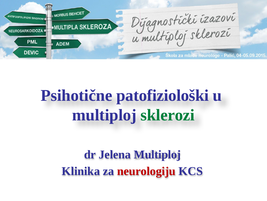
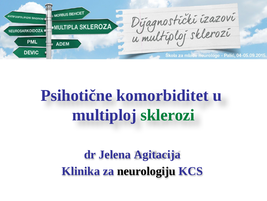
patofiziološki: patofiziološki -> komorbiditet (162, 95)
Jelena Multiploj: Multiploj -> Agitacija (157, 154)
neurologiju colour: red -> black (146, 171)
